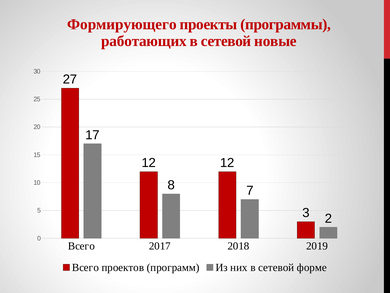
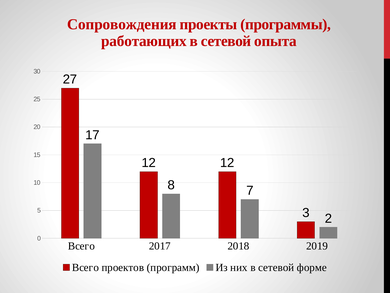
Формирующего: Формирующего -> Сопровождения (122, 24)
новые: новые -> опыта (275, 41)
